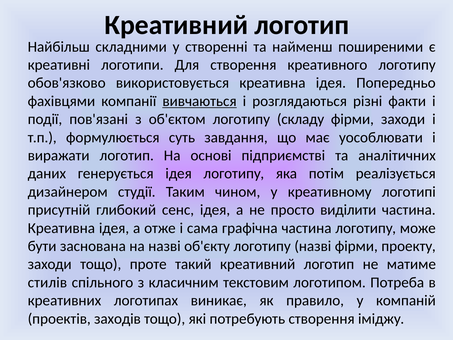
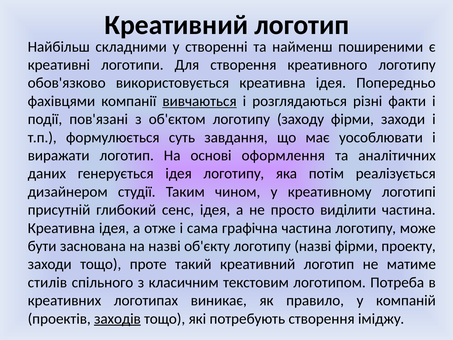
складу: складу -> заходу (301, 119)
підприємстві: підприємстві -> оформлення (283, 155)
заходів underline: none -> present (117, 318)
